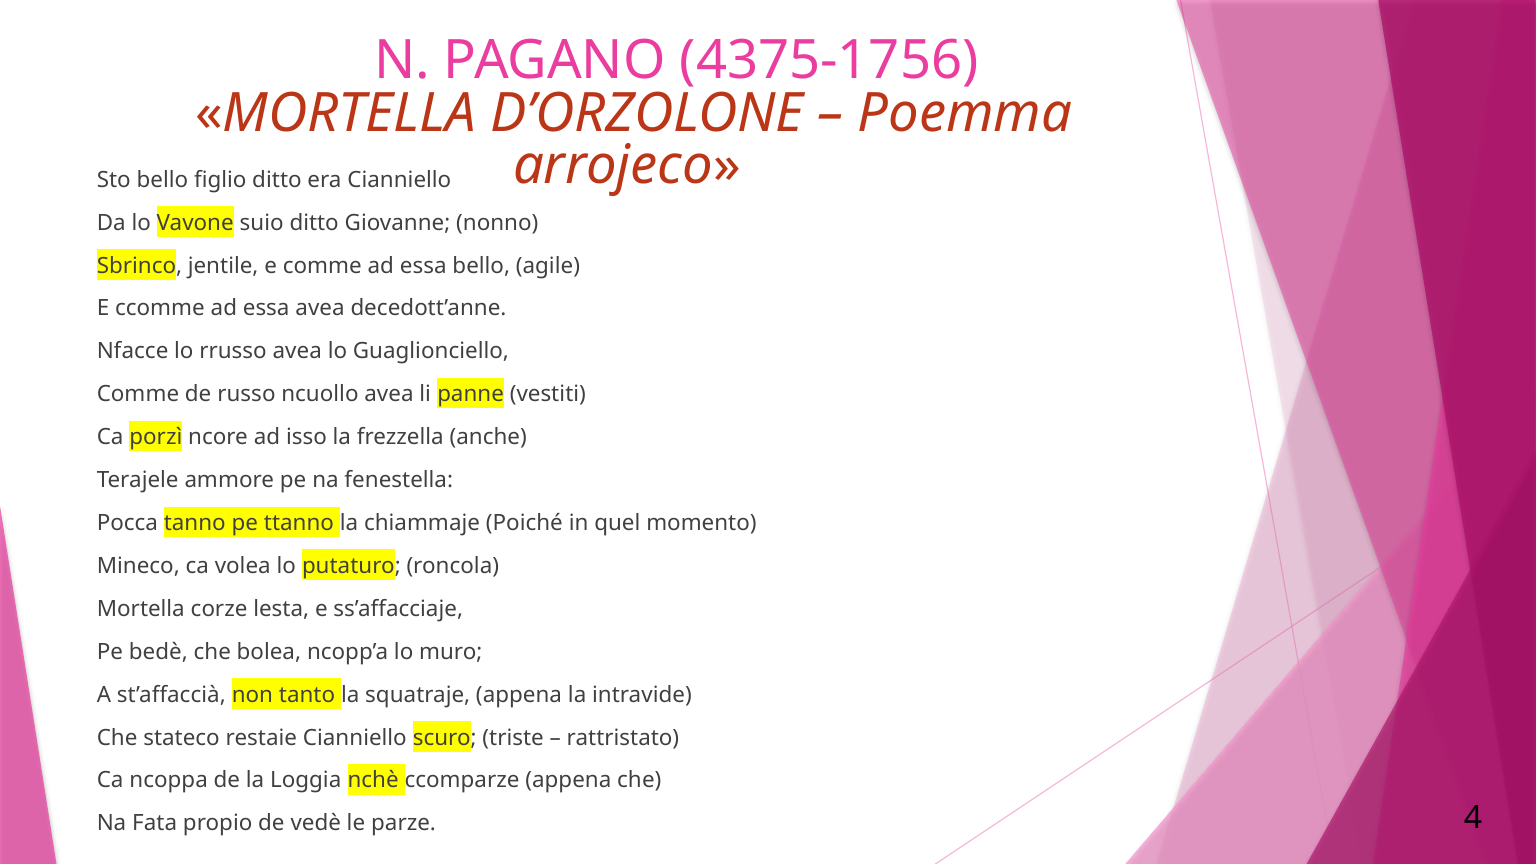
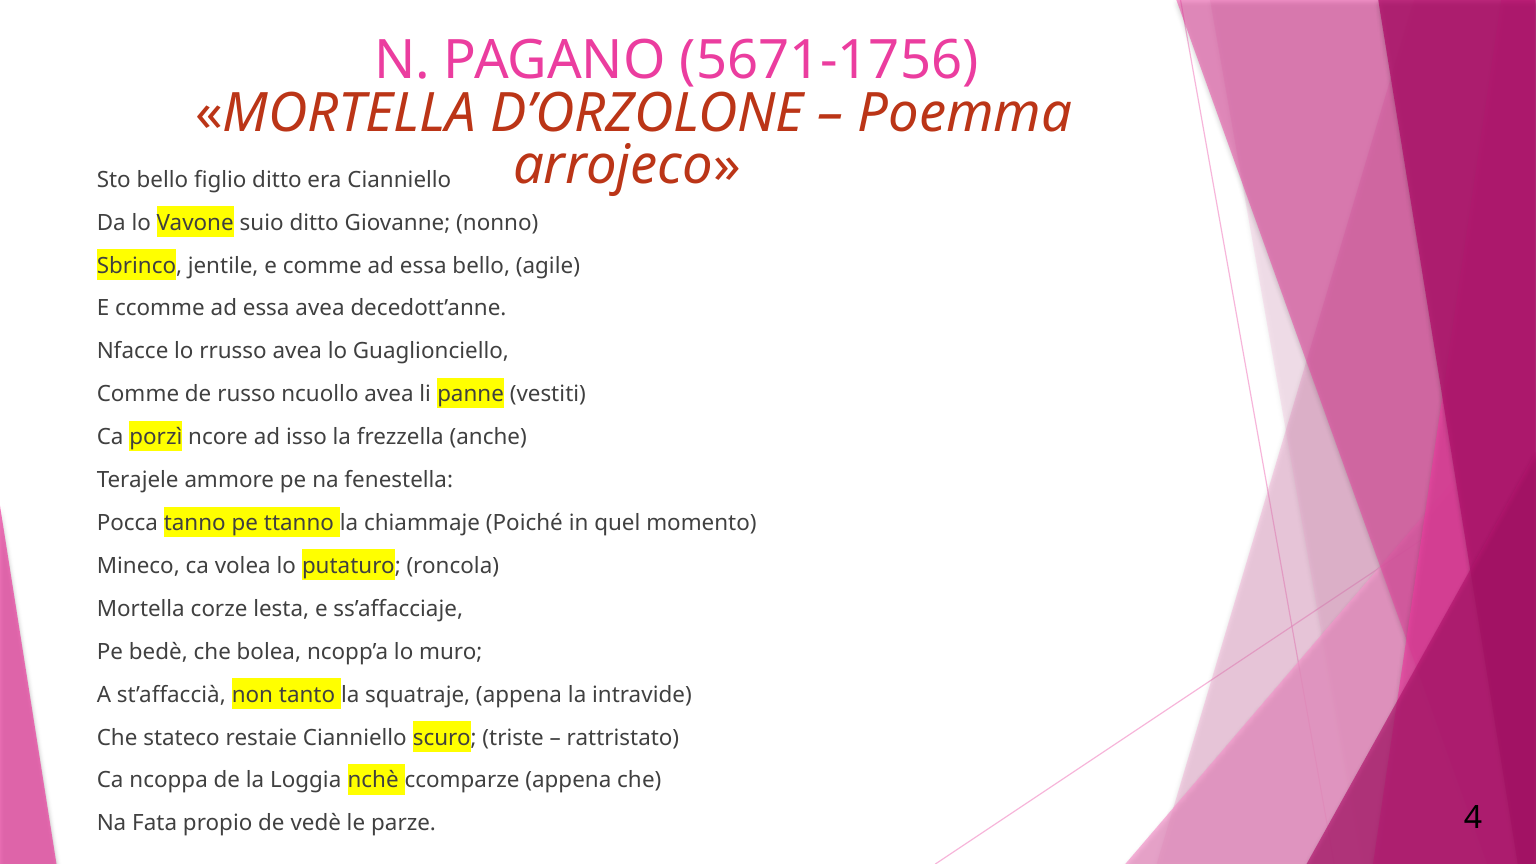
4375-1756: 4375-1756 -> 5671-1756 (829, 61)
